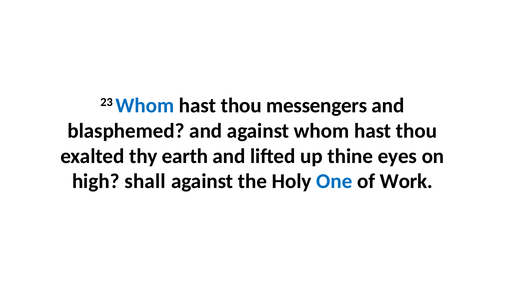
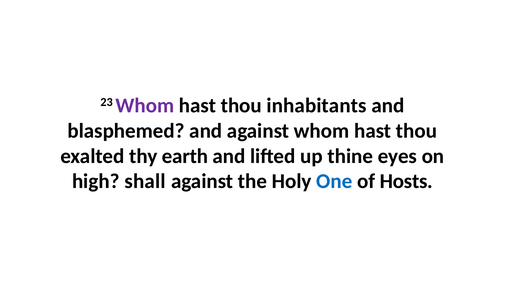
Whom colour: blue -> purple (145, 106)
messengers: messengers -> inhabitants (317, 106)
Work: Work -> Hosts (406, 181)
